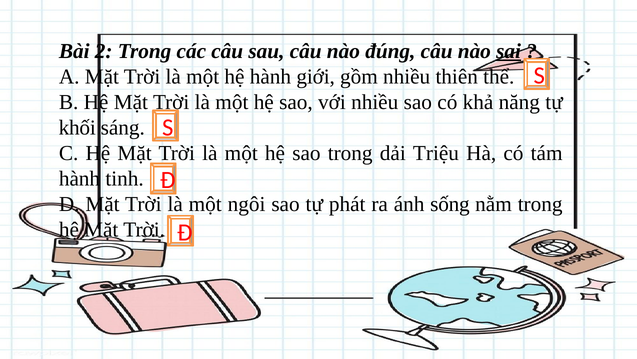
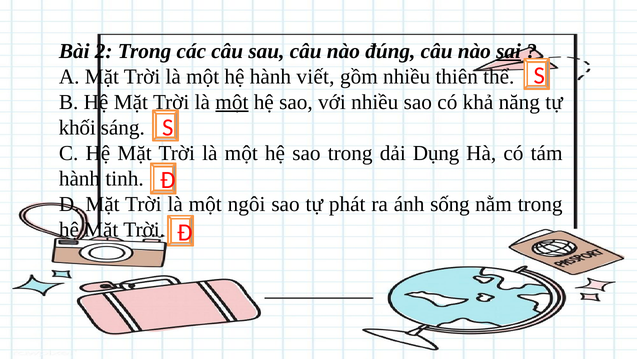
giới: giới -> viết (315, 77)
một underline: none -> present (232, 102)
Triệu: Triệu -> Dụng (436, 153)
